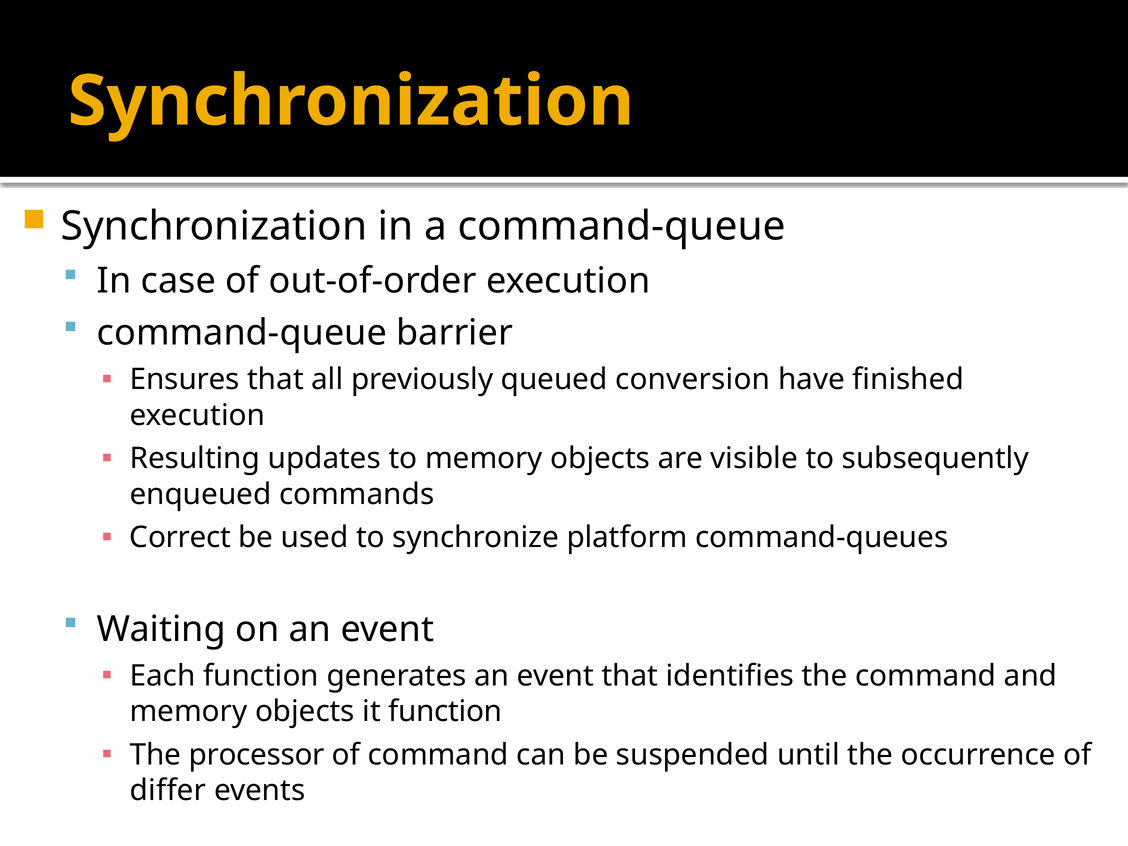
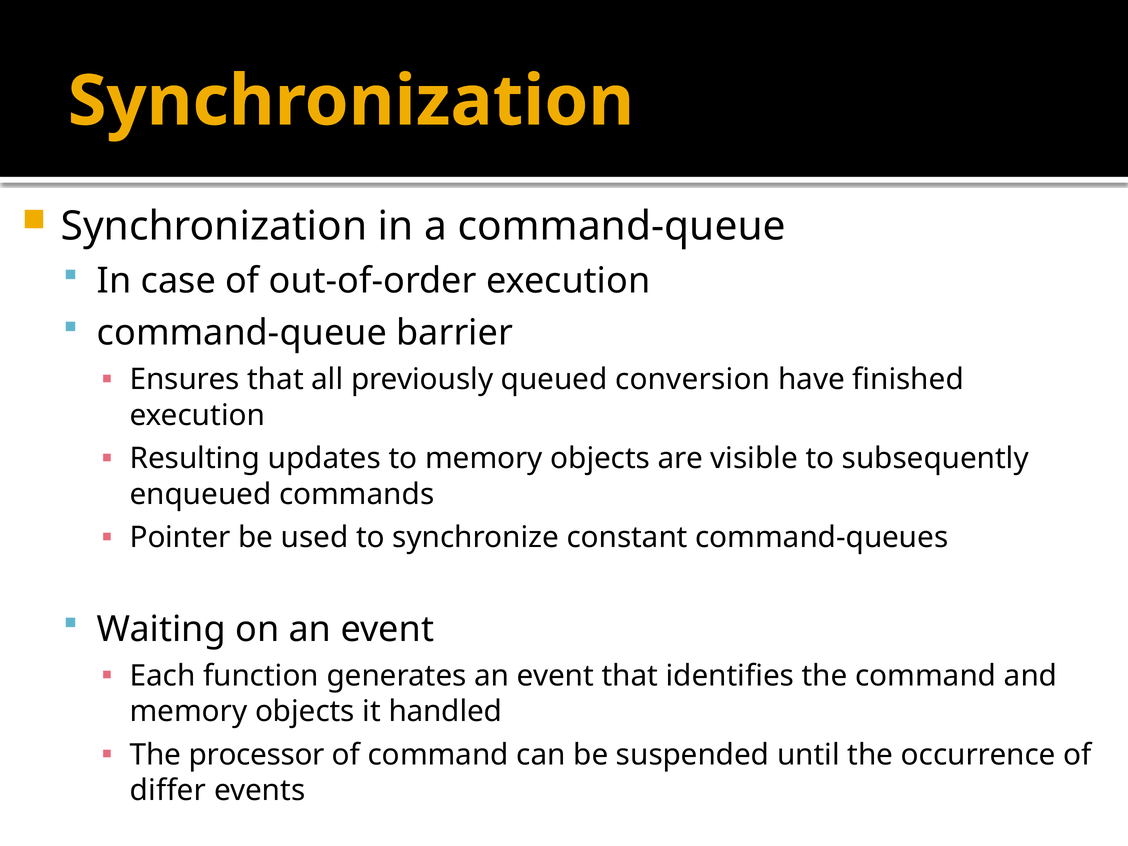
Correct: Correct -> Pointer (180, 537)
platform: platform -> constant (627, 537)
it function: function -> handled (445, 712)
